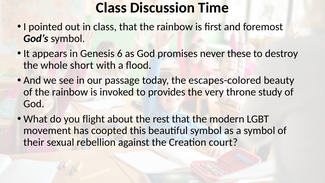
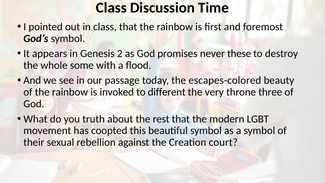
6: 6 -> 2 (120, 53)
short: short -> some (82, 65)
provides: provides -> different (167, 92)
study: study -> three (270, 92)
flight: flight -> truth (94, 119)
